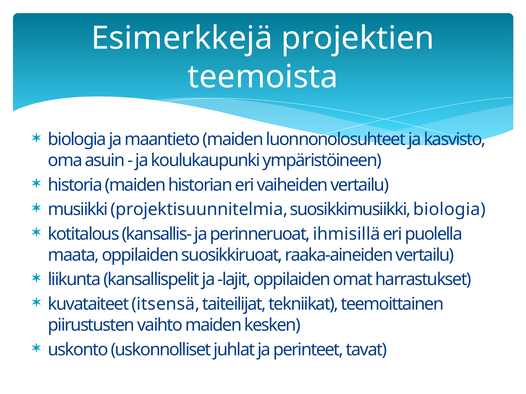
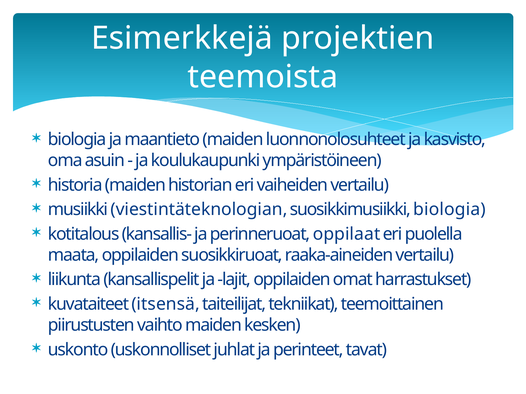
projektisuunnitelmia: projektisuunnitelmia -> viestintäteknologian (199, 210)
ihmisillä: ihmisillä -> oppilaat (347, 234)
